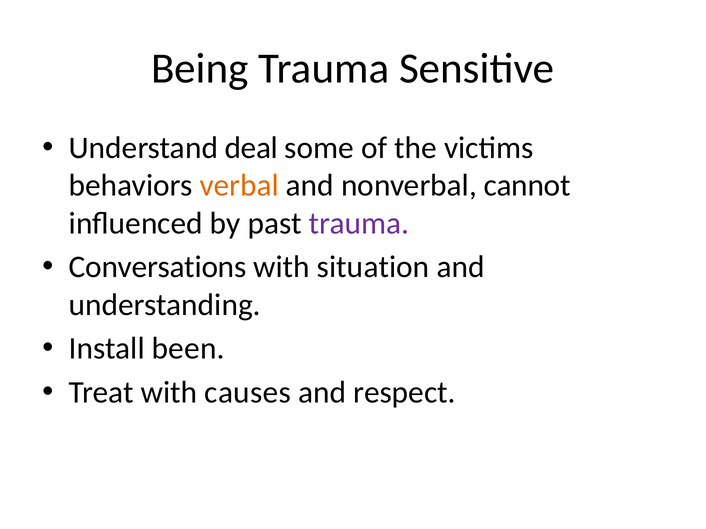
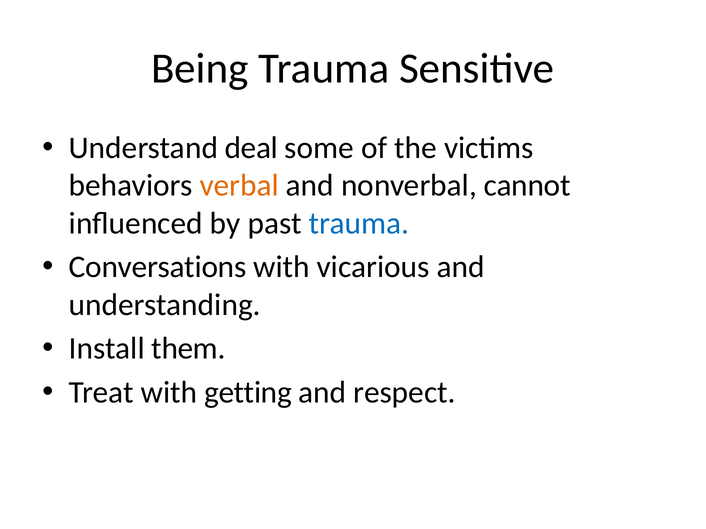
trauma colour: purple -> blue (359, 223)
situation: situation -> vicarious (373, 267)
been: been -> them (188, 349)
causes: causes -> getting (248, 393)
